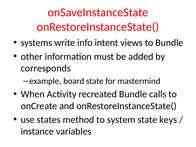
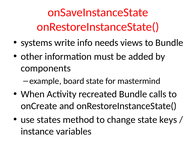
intent: intent -> needs (107, 43)
corresponds: corresponds -> components (46, 68)
system: system -> change (121, 120)
